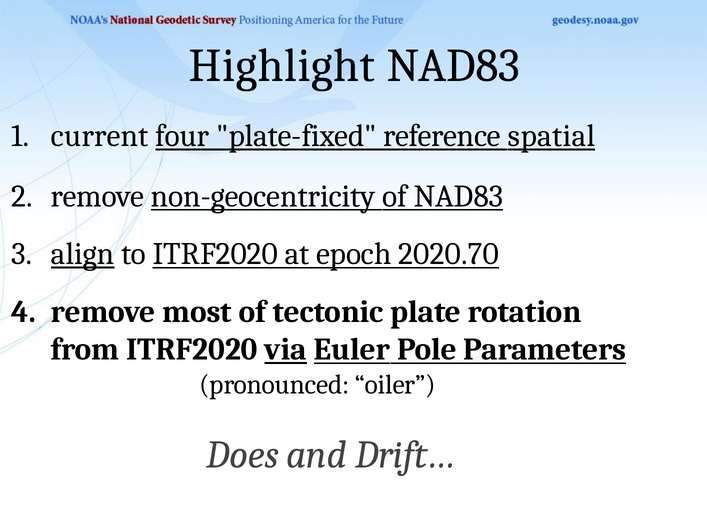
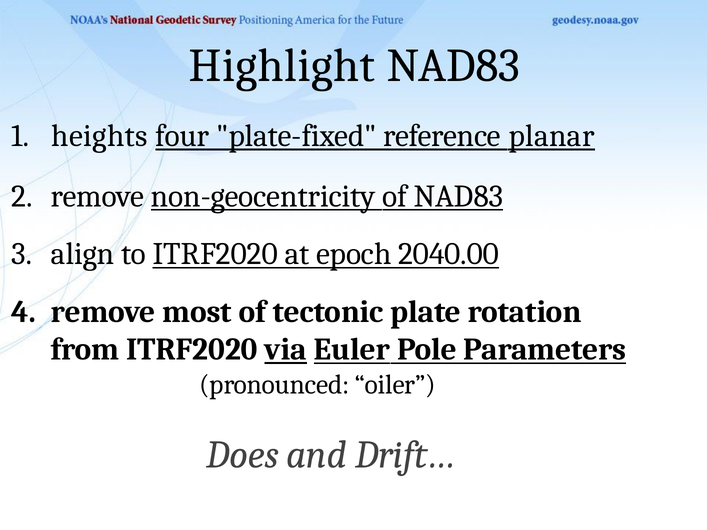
current: current -> heights (100, 136)
spatial: spatial -> planar (551, 136)
align underline: present -> none (83, 254)
2020.70: 2020.70 -> 2040.00 (449, 254)
